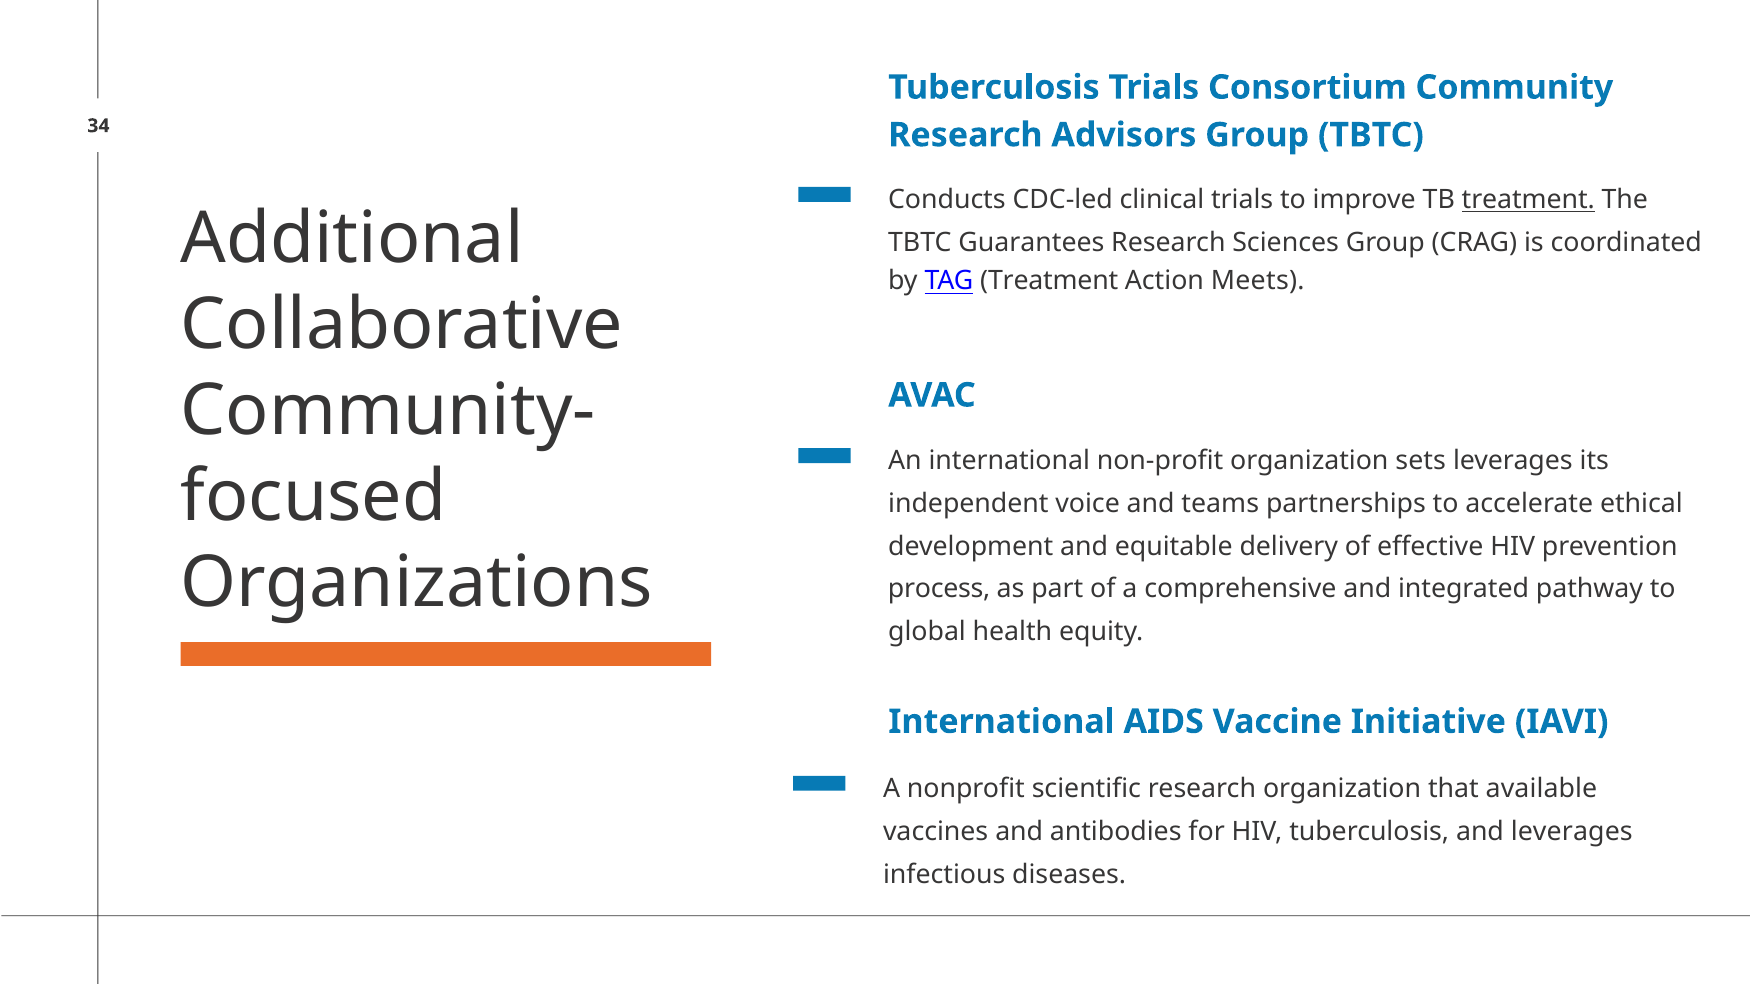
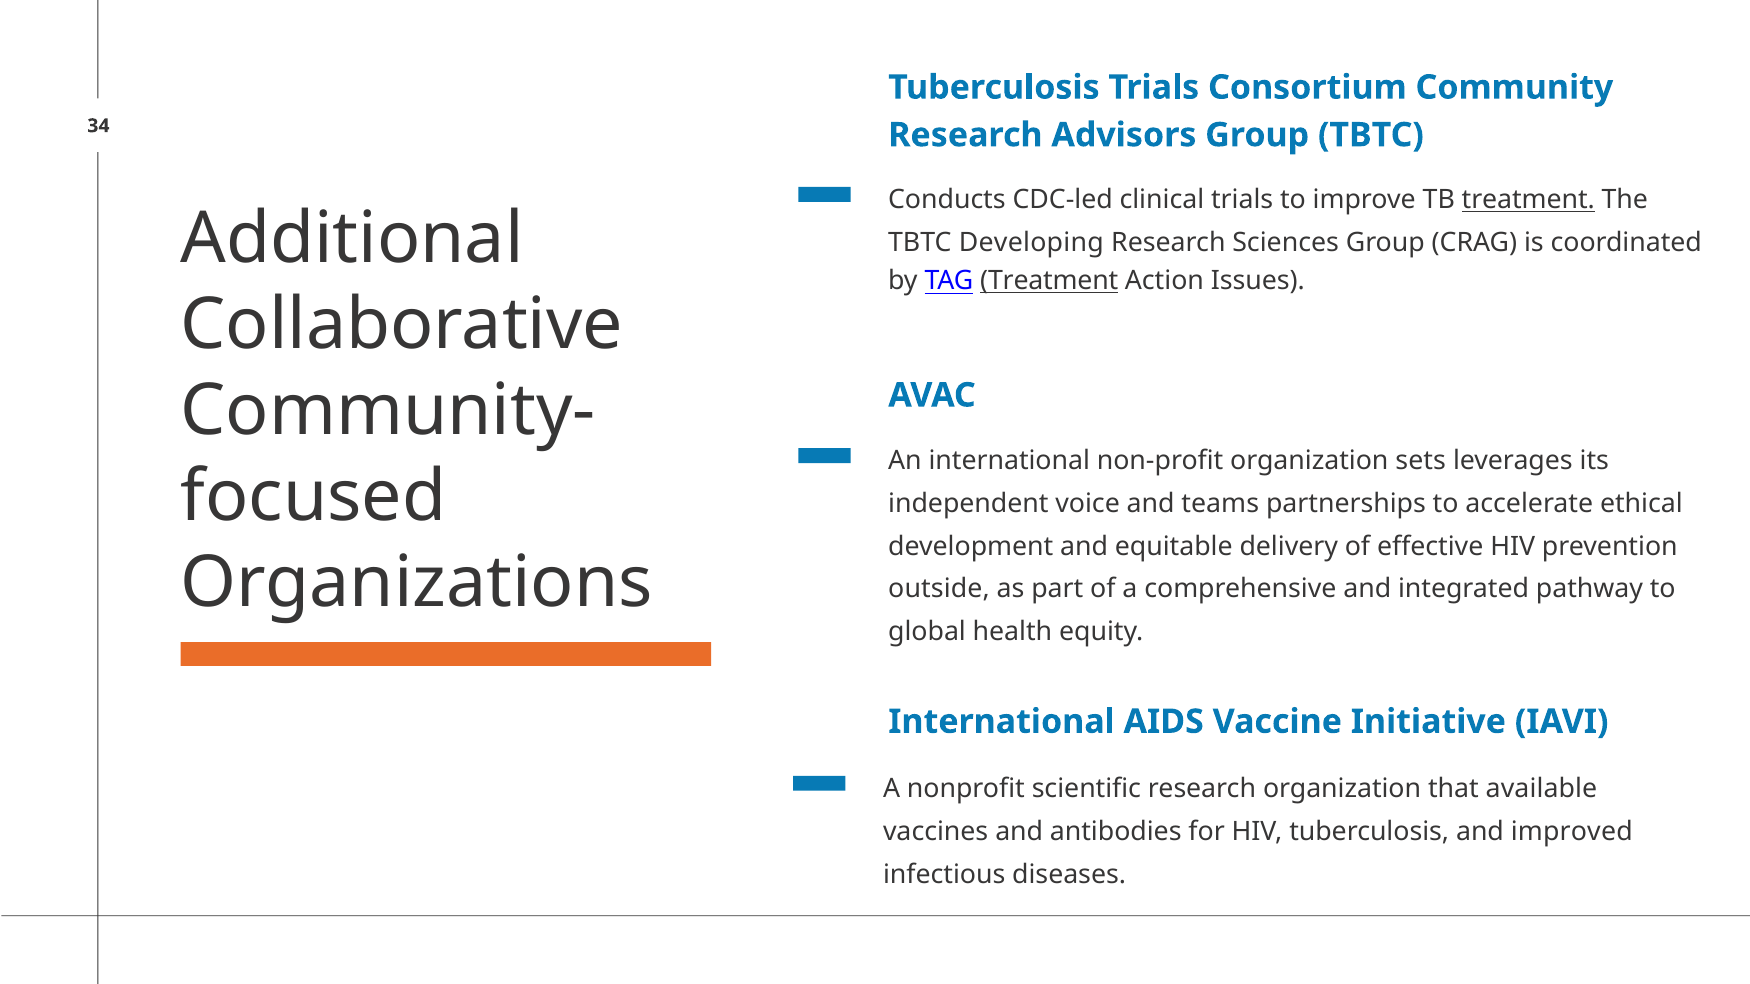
Guarantees: Guarantees -> Developing (1031, 243)
Treatment underline: none -> present (1049, 281)
Meets: Meets -> Issues (1258, 281)
process: process -> outside (939, 589)
and leverages: leverages -> improved (1572, 832)
